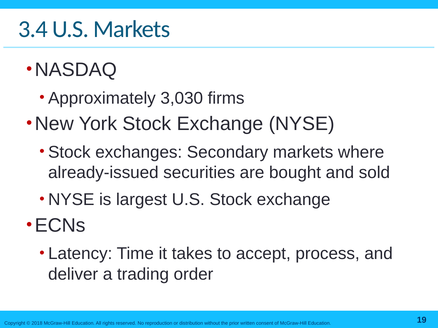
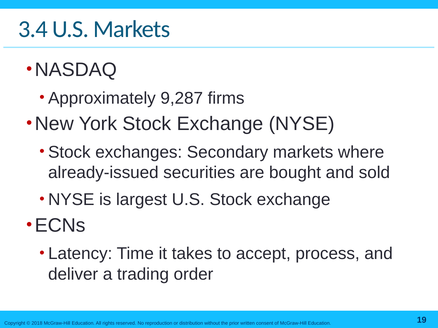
3,030: 3,030 -> 9,287 (182, 98)
